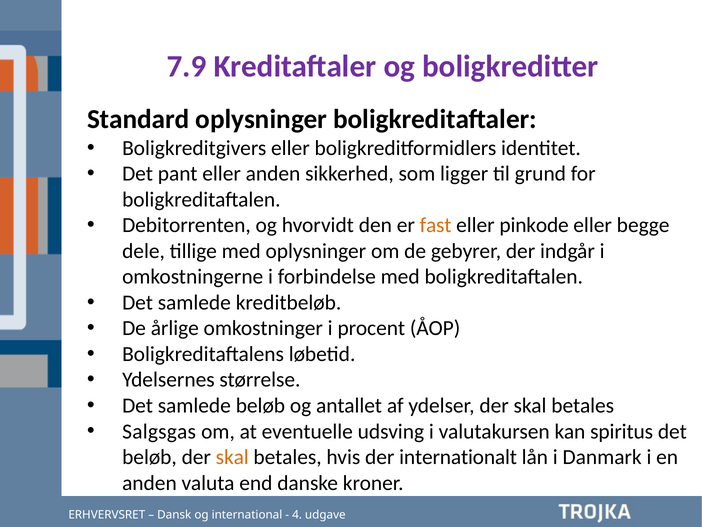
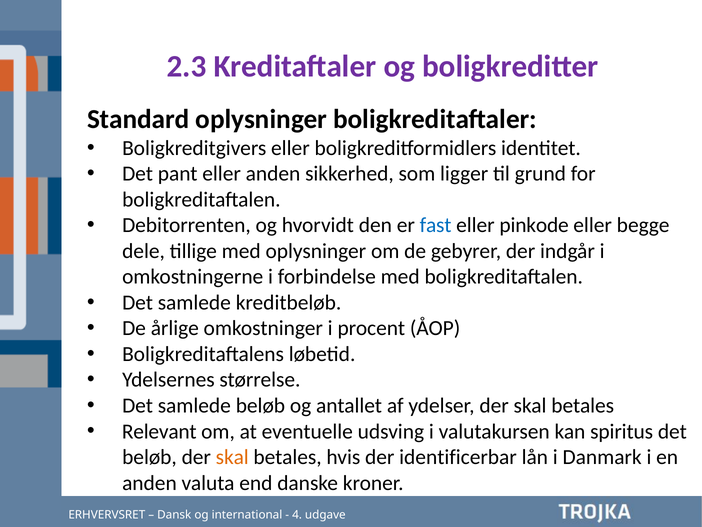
7.9: 7.9 -> 2.3 (187, 66)
fast colour: orange -> blue (436, 225)
Salgsgas: Salgsgas -> Relevant (159, 431)
internationalt: internationalt -> identificerbar (458, 457)
